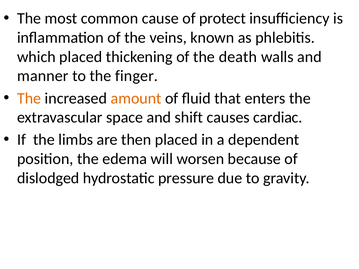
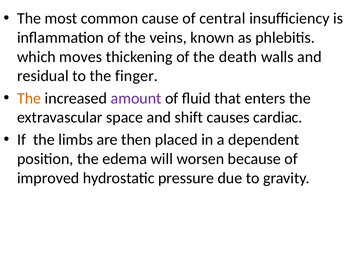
protect: protect -> central (222, 18)
which placed: placed -> moves (81, 57)
manner: manner -> residual (43, 76)
amount colour: orange -> purple (136, 98)
dislodged: dislodged -> improved (48, 178)
